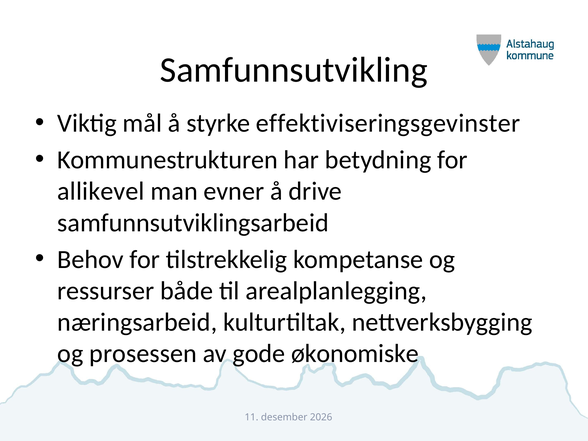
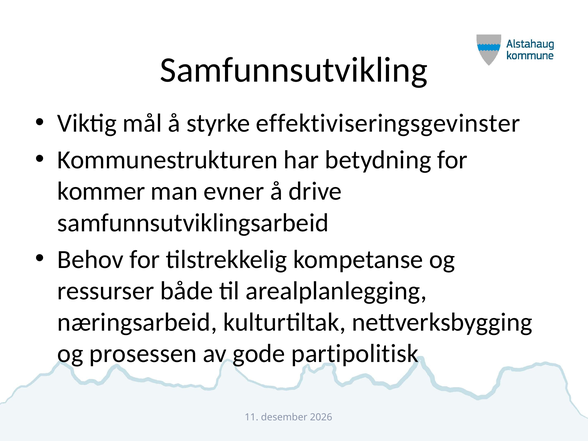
allikevel: allikevel -> kommer (101, 191)
økonomiske: økonomiske -> partipolitisk (355, 354)
